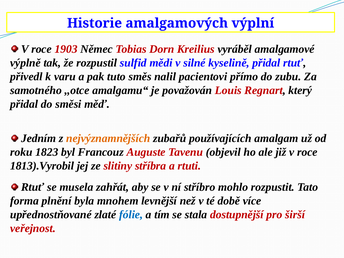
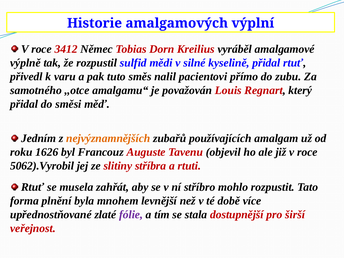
1903: 1903 -> 3412 (66, 49)
1823: 1823 -> 1626 (47, 152)
1813).Vyrobil: 1813).Vyrobil -> 5062).Vyrobil (42, 166)
fólie colour: blue -> purple (131, 215)
